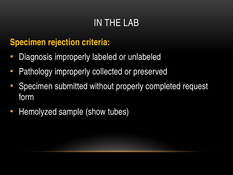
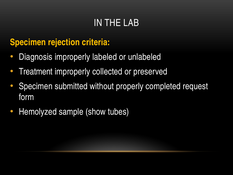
Pathology: Pathology -> Treatment (36, 71)
